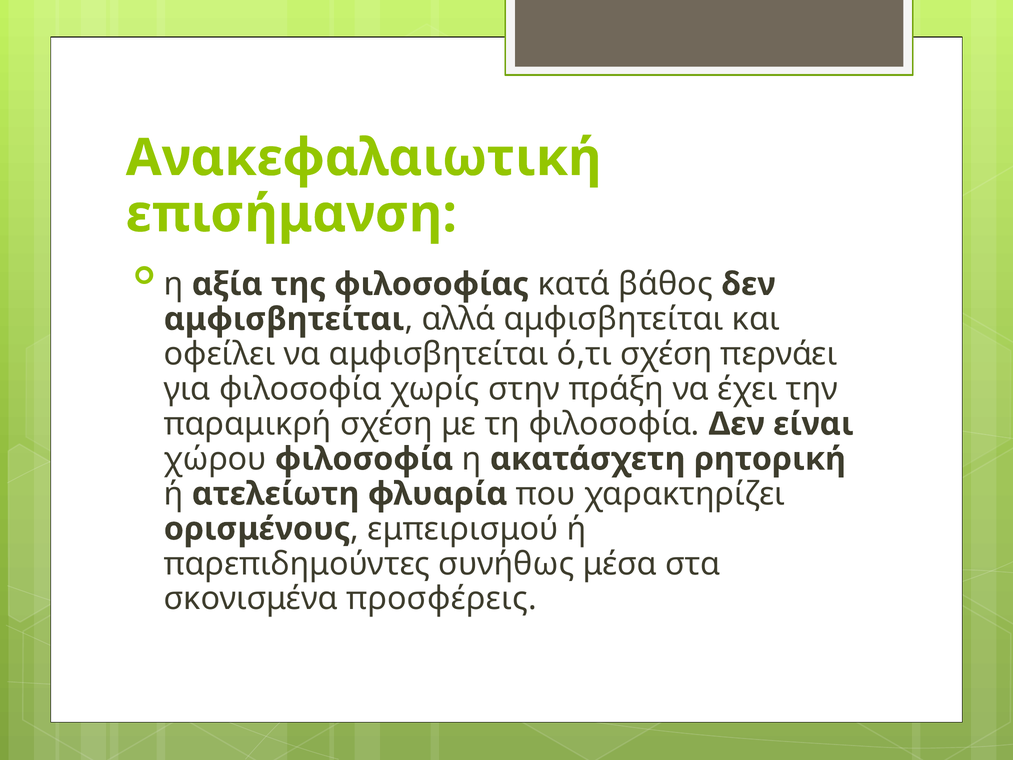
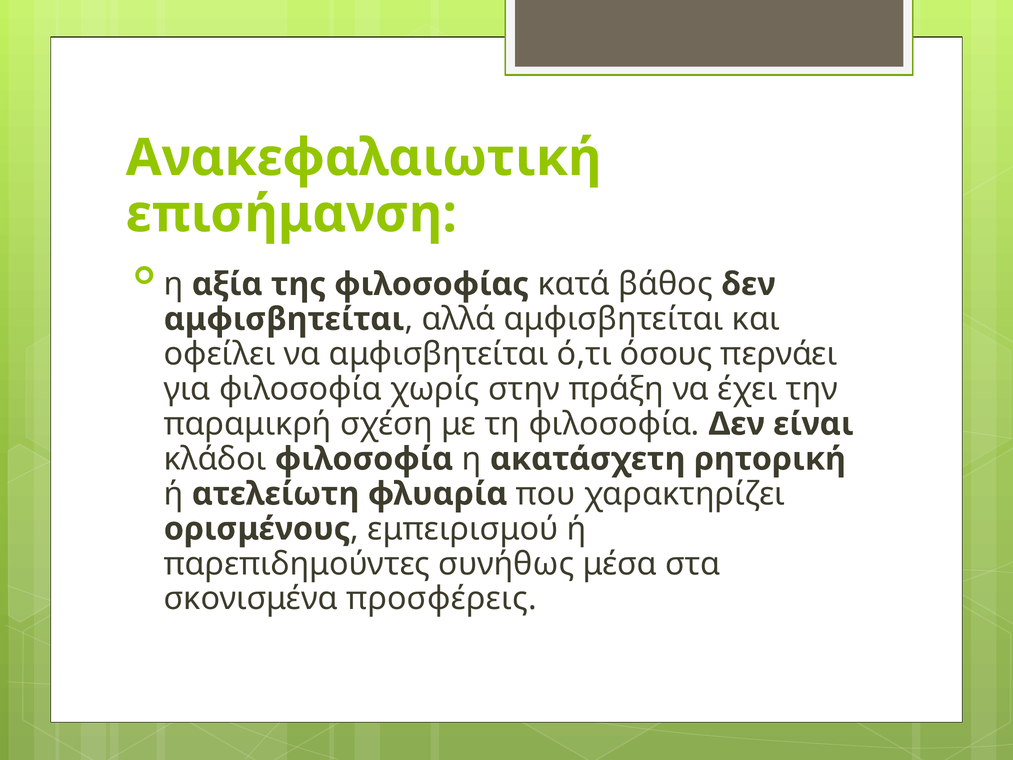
ό,τι σχέση: σχέση -> όσους (666, 354)
χώρου: χώρου -> κλάδοι (215, 459)
